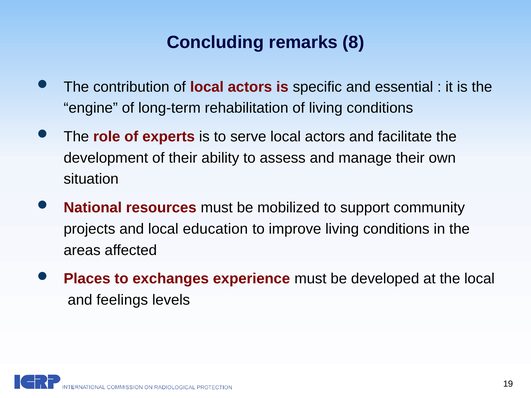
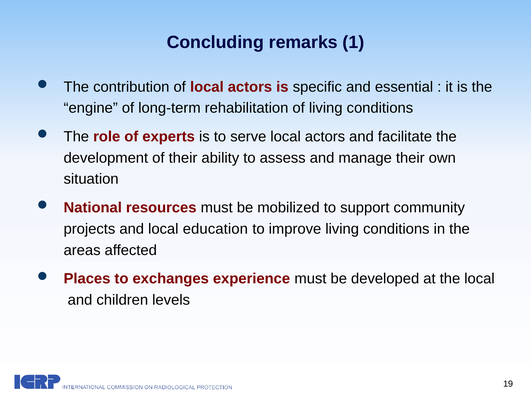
8: 8 -> 1 (353, 42)
feelings: feelings -> children (122, 300)
